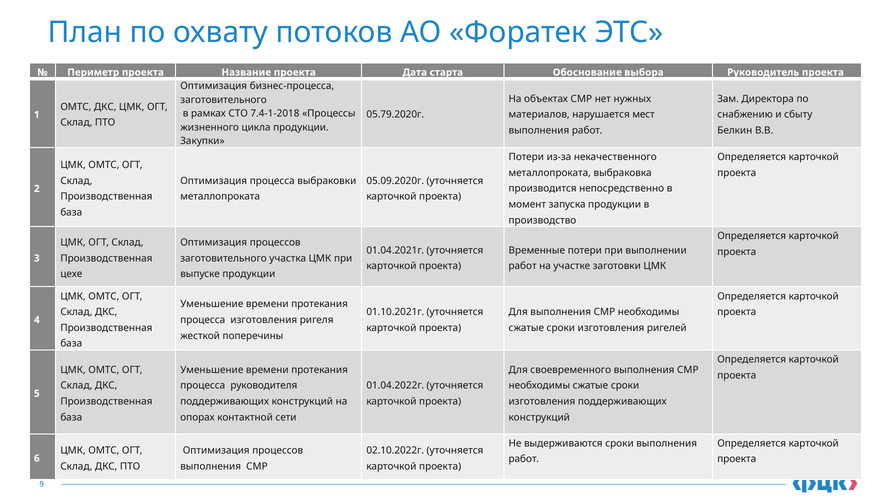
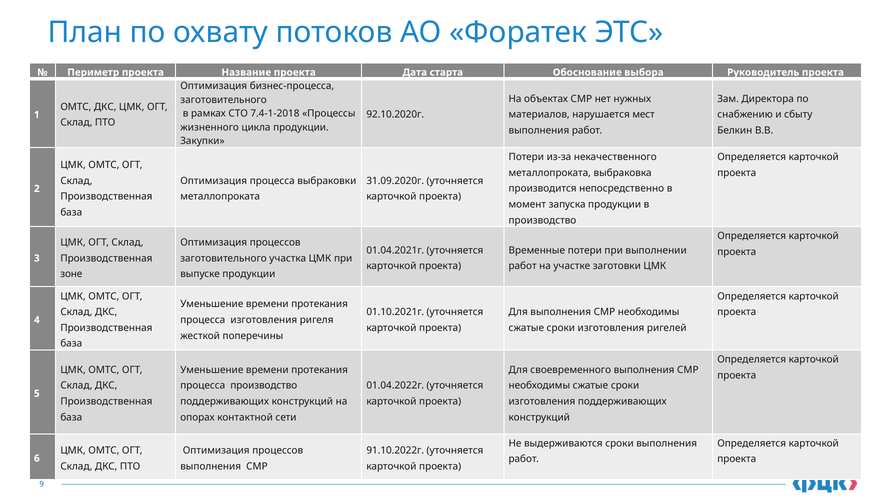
05.79.2020г: 05.79.2020г -> 92.10.2020г (395, 115)
05.09.2020г: 05.09.2020г -> 31.09.2020г (395, 181)
цехе: цехе -> зоне (71, 274)
процесса руководителя: руководителя -> производство (264, 386)
02.10.2022г: 02.10.2022г -> 91.10.2022г (395, 450)
